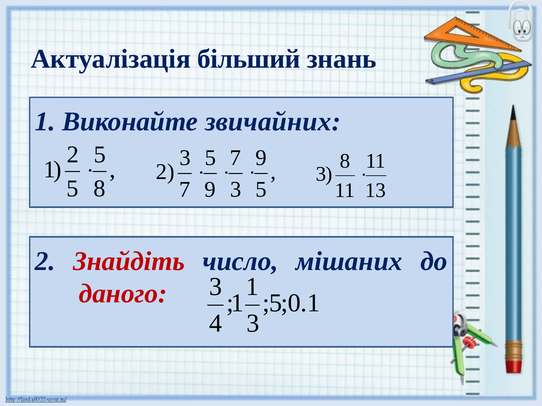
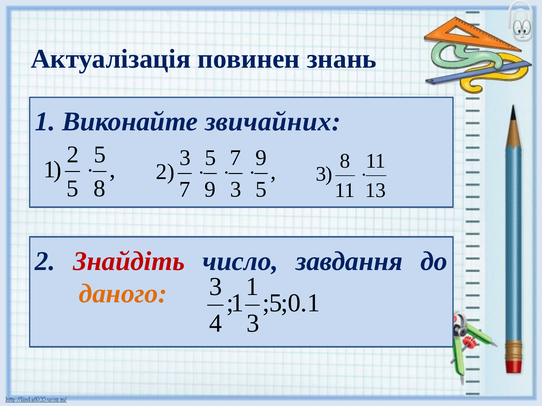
більший: більший -> повинен (249, 59)
мішаних: мішаних -> завдання (349, 262)
даного colour: red -> orange (123, 294)
